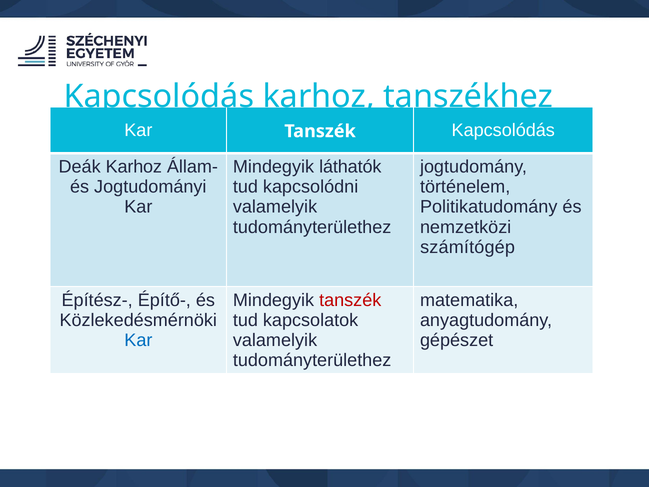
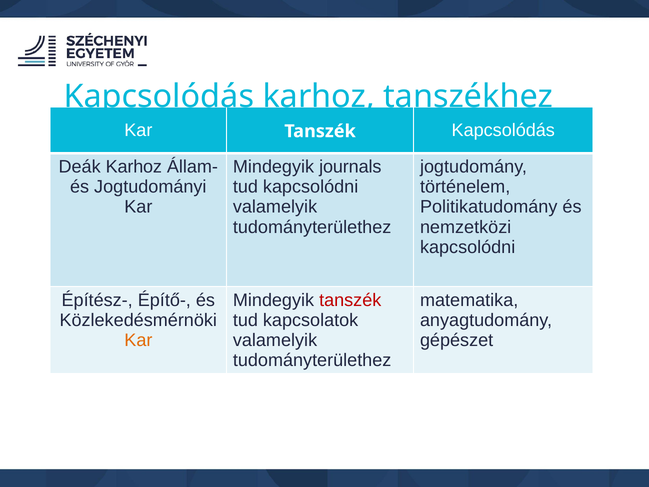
láthatók: láthatók -> journals (350, 167)
számítógép: számítógép -> kapcsolódni (468, 247)
Kar colour: blue -> orange (138, 340)
